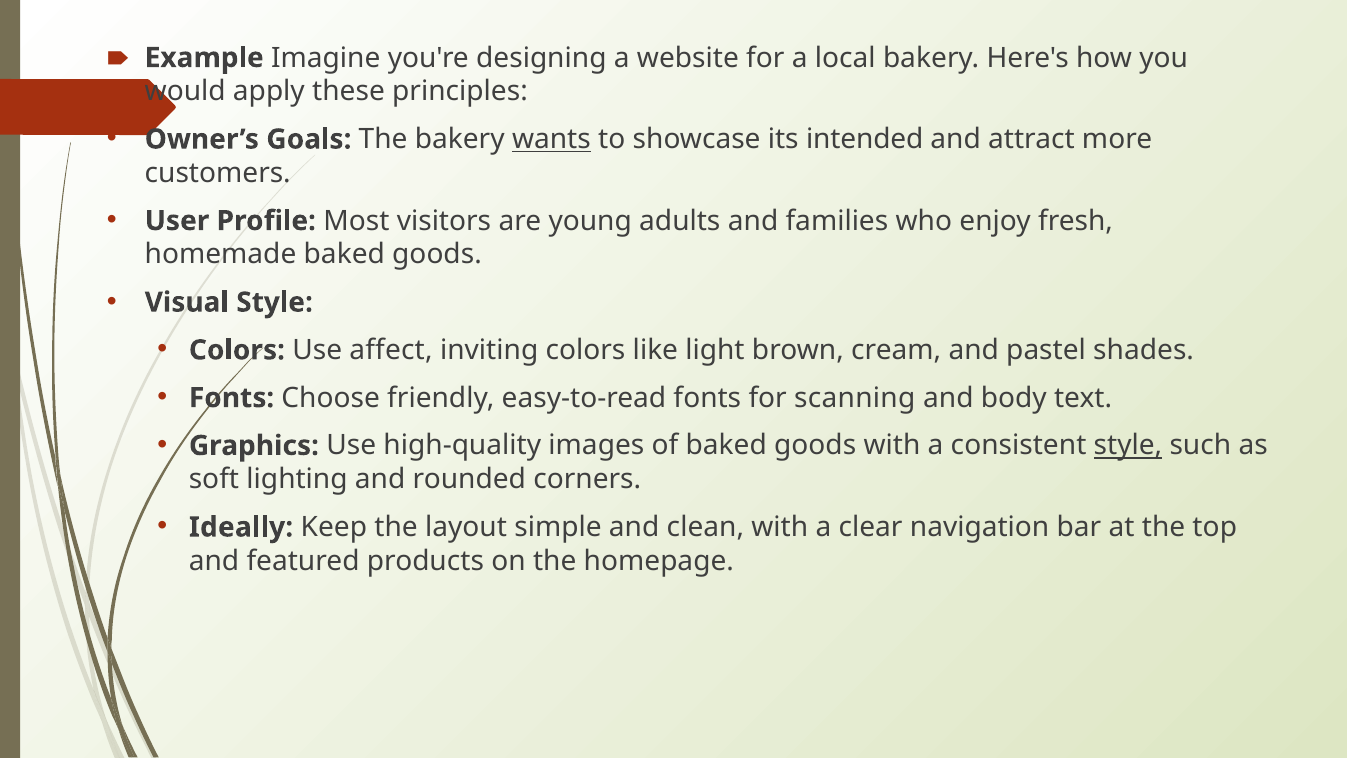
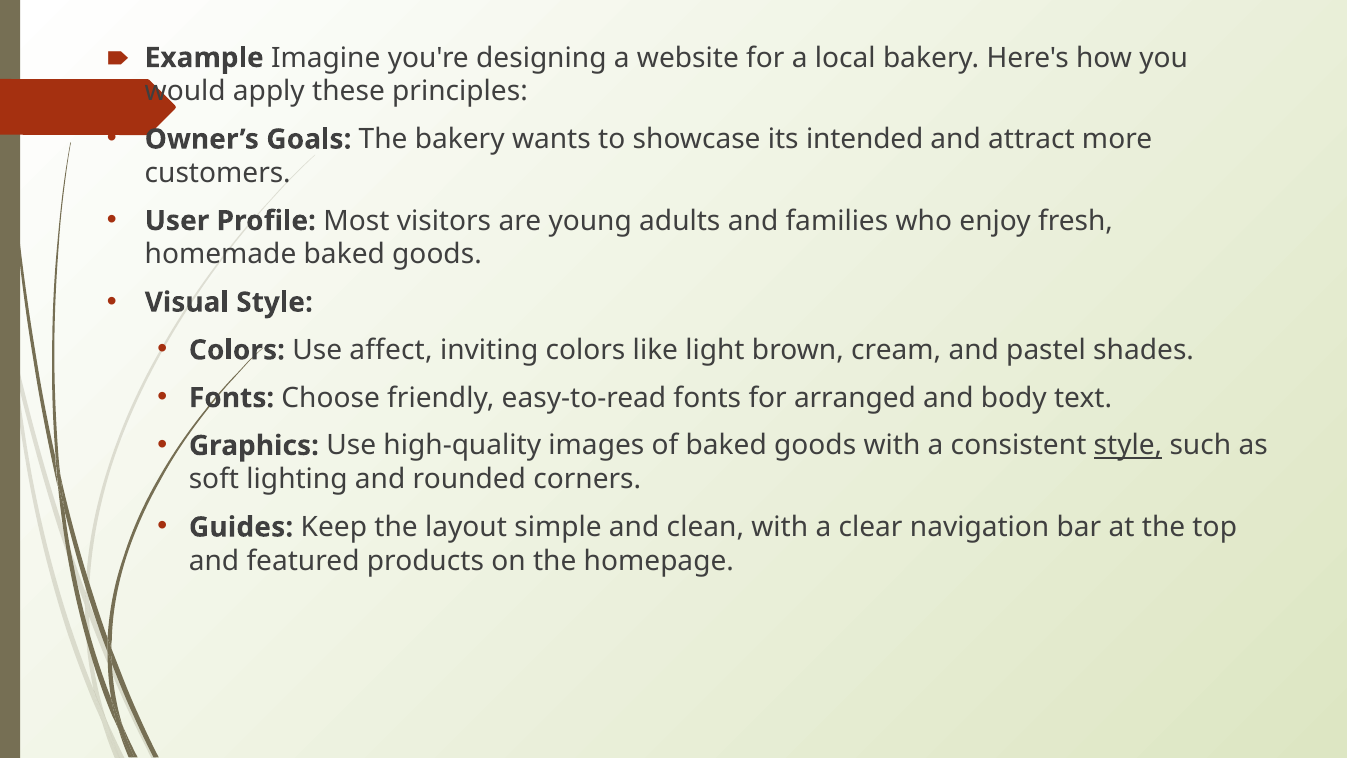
wants underline: present -> none (551, 139)
scanning: scanning -> arranged (855, 398)
Ideally: Ideally -> Guides (241, 527)
